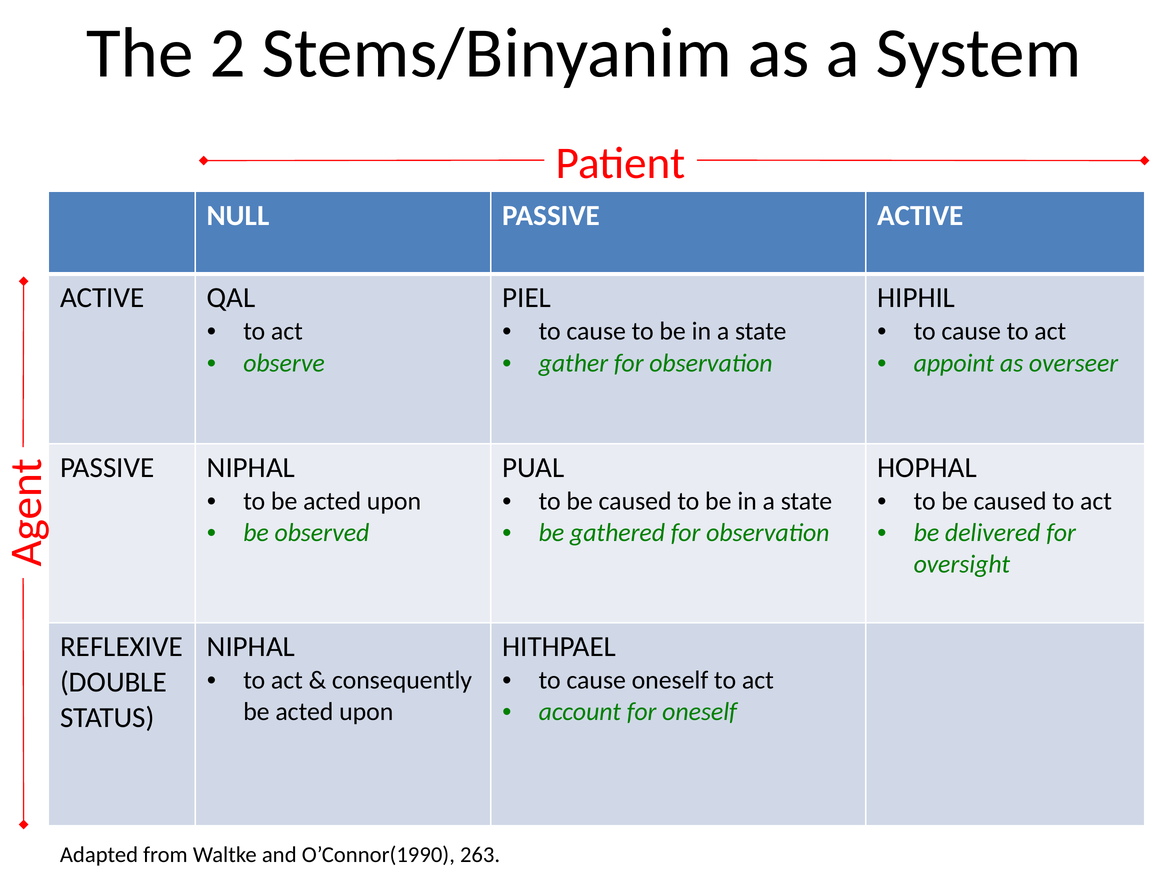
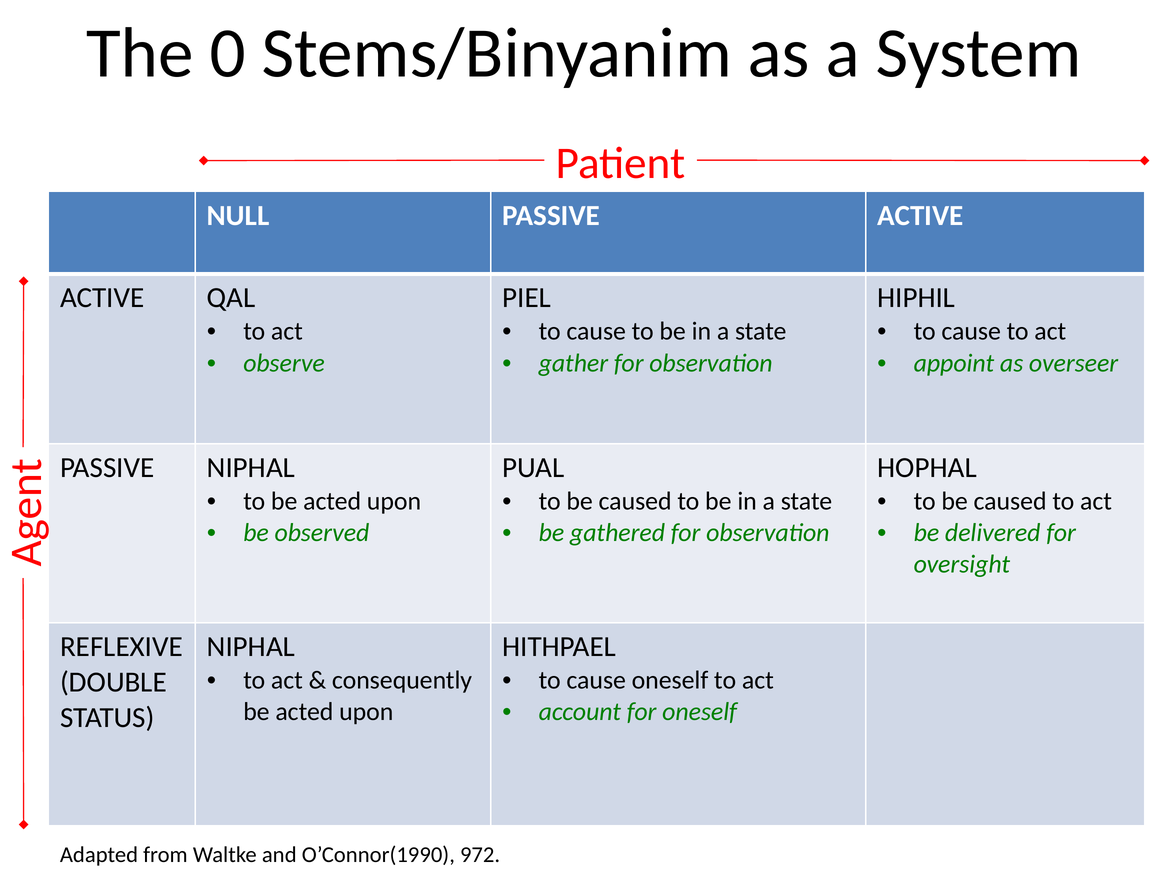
2: 2 -> 0 (228, 53)
263: 263 -> 972 (480, 855)
